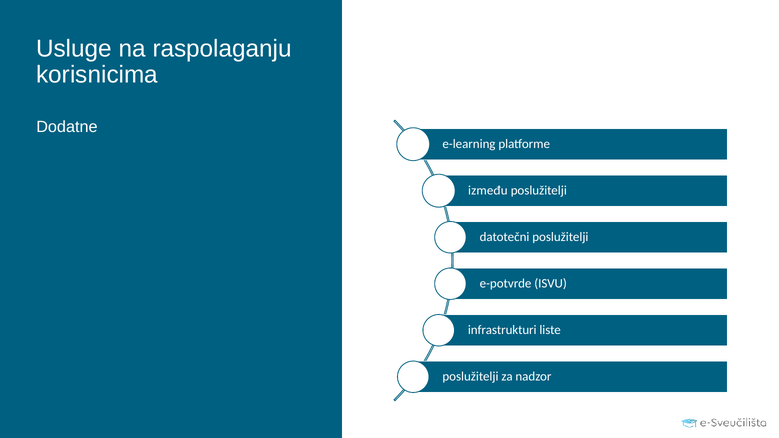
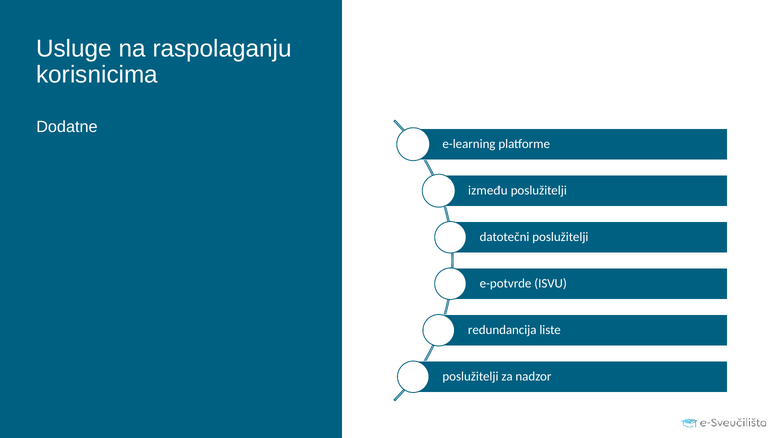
infrastrukturi: infrastrukturi -> redundancija (502, 330)
